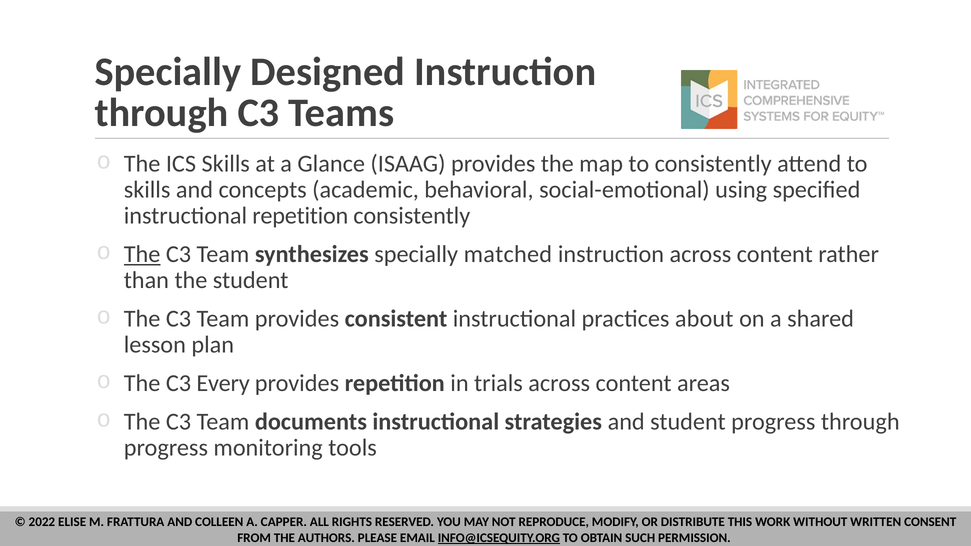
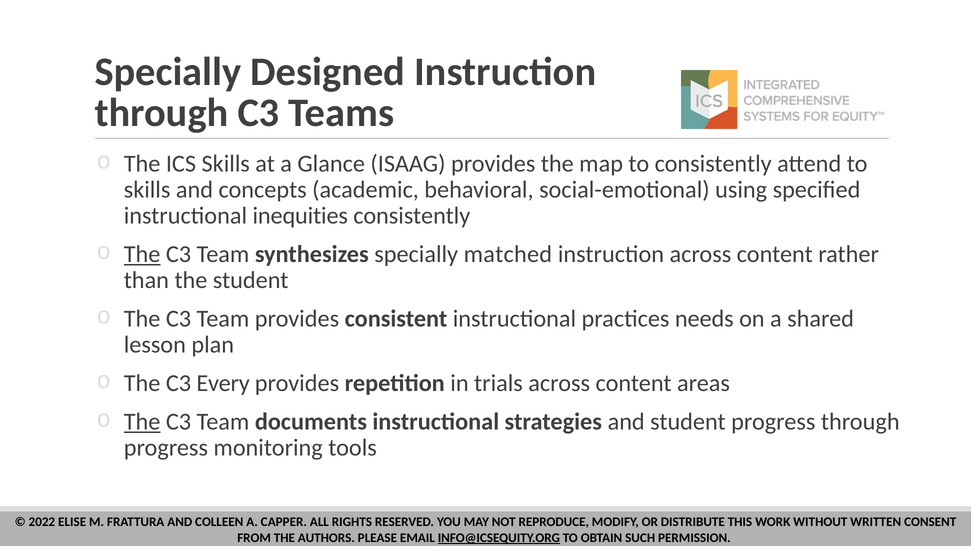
instructional repetition: repetition -> inequities (300, 216)
about: about -> needs (704, 319)
The underline: none -> present (142, 422)
